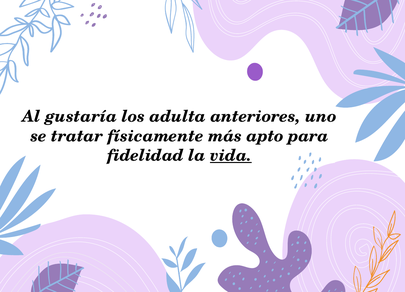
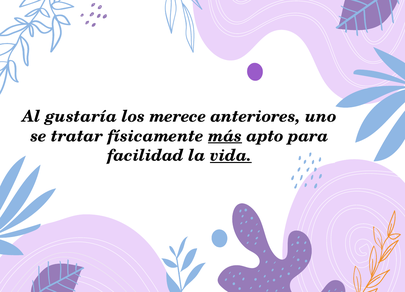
adulta: adulta -> merece (178, 116)
más underline: none -> present (225, 136)
fidelidad: fidelidad -> facilidad (145, 155)
